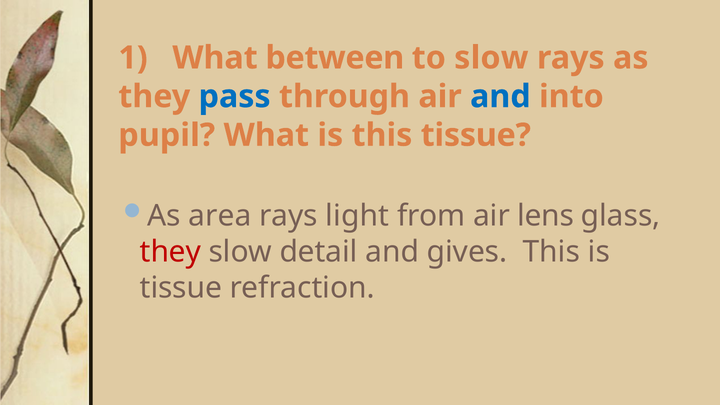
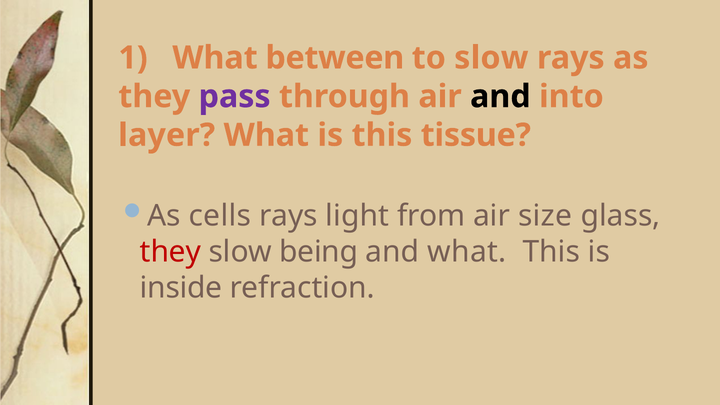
pass colour: blue -> purple (235, 97)
and colour: blue -> black (500, 97)
pupil: pupil -> layer (167, 135)
area: area -> cells (220, 216)
lens: lens -> size (545, 216)
detail: detail -> being (319, 252)
and gives: gives -> what (467, 252)
tissue: tissue -> inside (181, 288)
